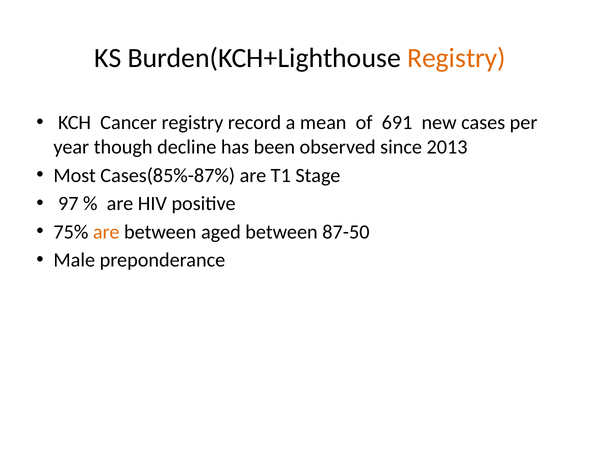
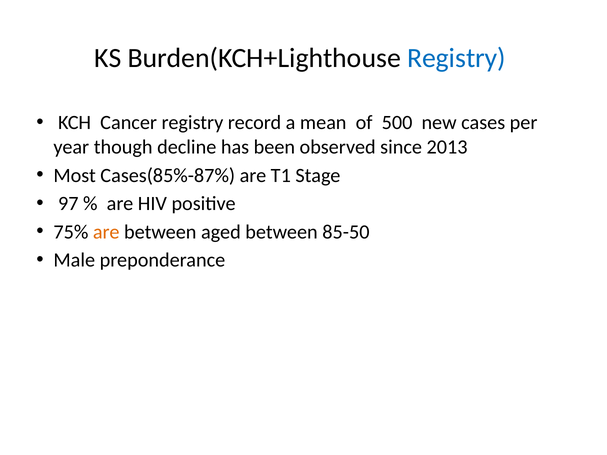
Registry colour: orange -> blue (456, 58)
691: 691 -> 500 (397, 123)
87-50: 87-50 -> 85-50 (346, 232)
